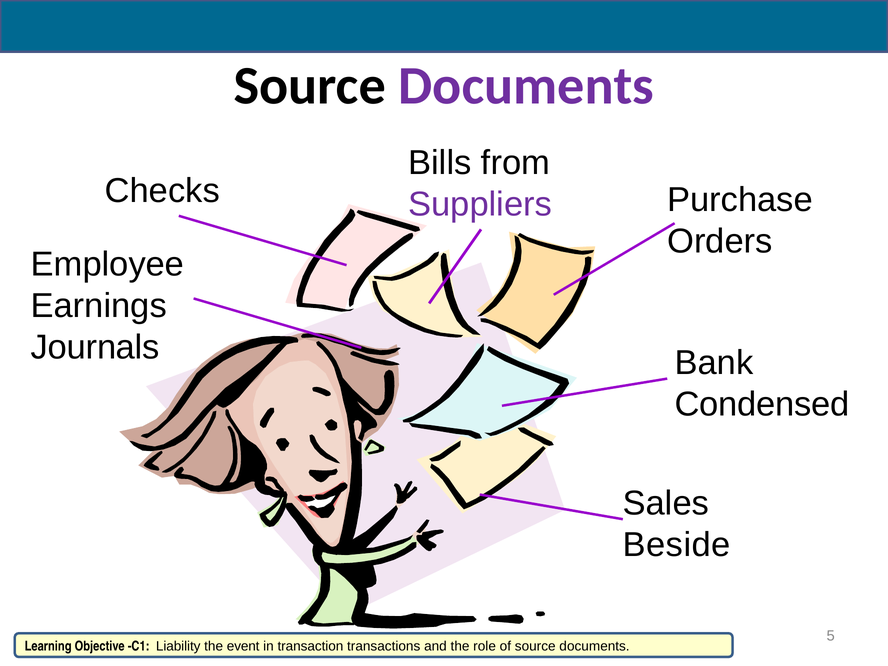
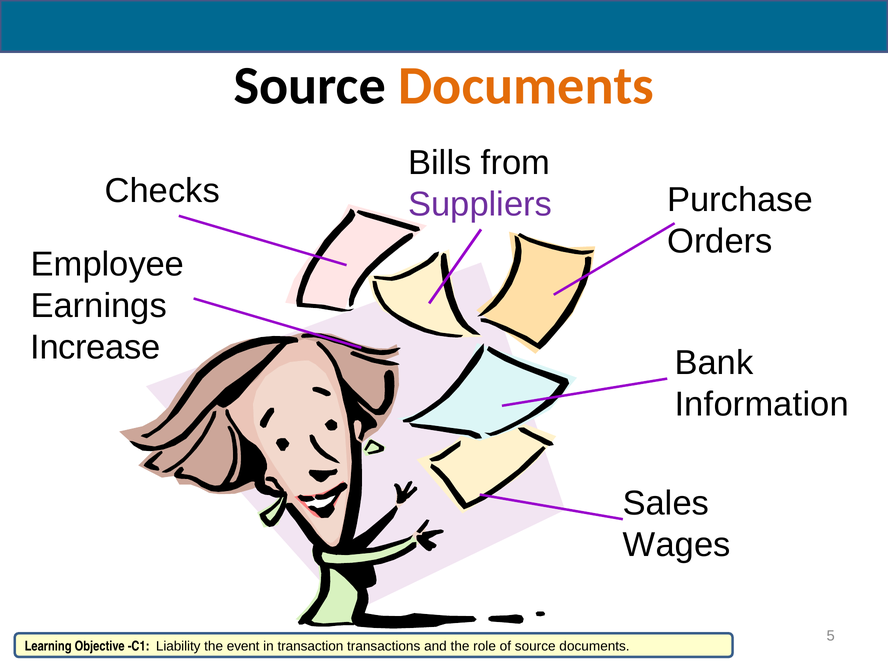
Documents colour: purple -> orange (526, 86)
Journals: Journals -> Increase (95, 347)
Condensed: Condensed -> Information (762, 404)
Beside: Beside -> Wages (677, 545)
